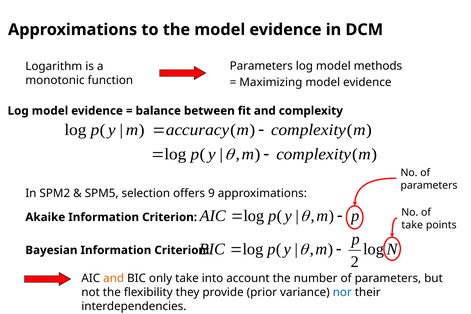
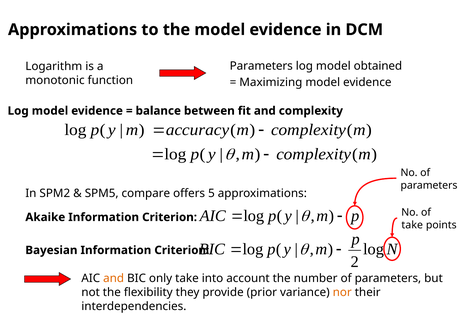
methods: methods -> obtained (378, 66)
selection: selection -> compare (146, 193)
9: 9 -> 5 (211, 193)
nor colour: blue -> orange (342, 292)
